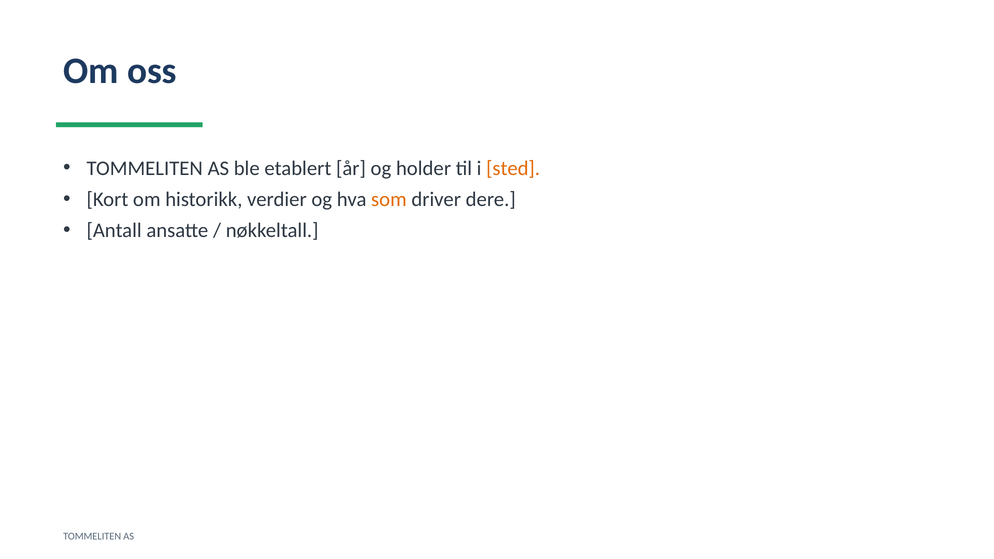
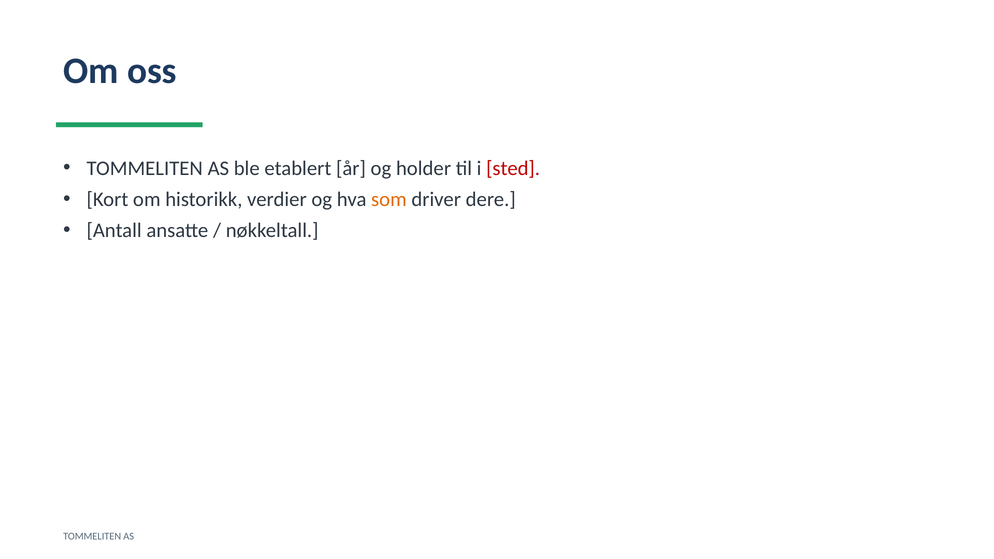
sted colour: orange -> red (513, 168)
